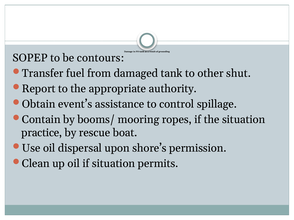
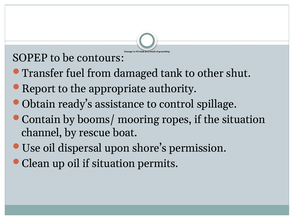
event’s: event’s -> ready’s (75, 104)
practice: practice -> channel (42, 133)
